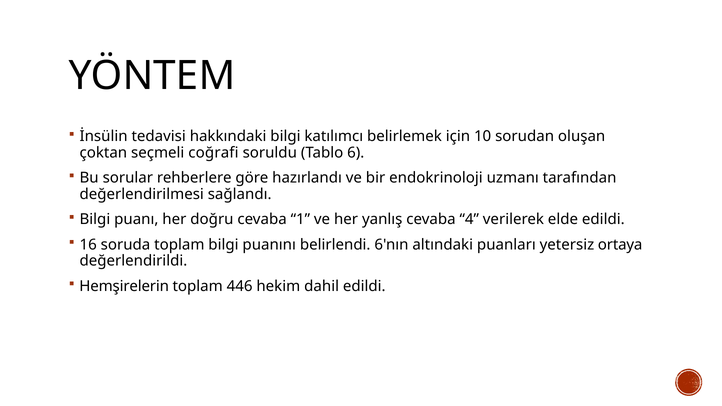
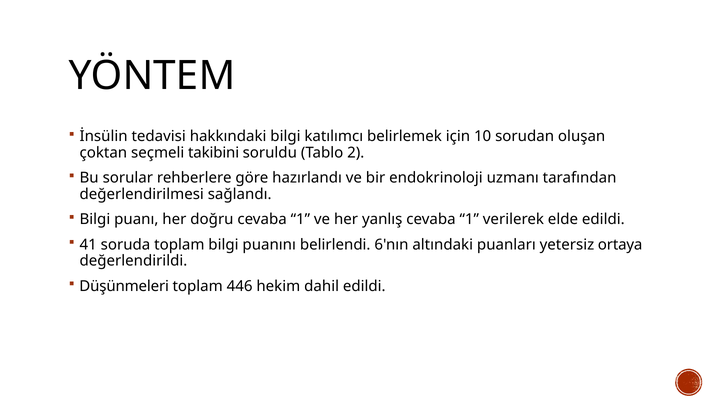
coğrafi: coğrafi -> takibini (214, 153)
6: 6 -> 2 (356, 153)
yanlış cevaba 4: 4 -> 1 (469, 219)
16: 16 -> 41 (88, 245)
Hemşirelerin: Hemşirelerin -> Düşünmeleri (124, 286)
